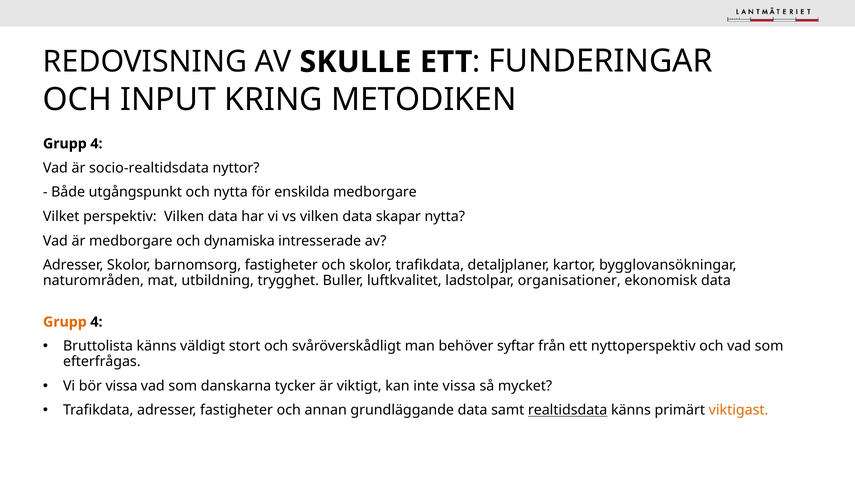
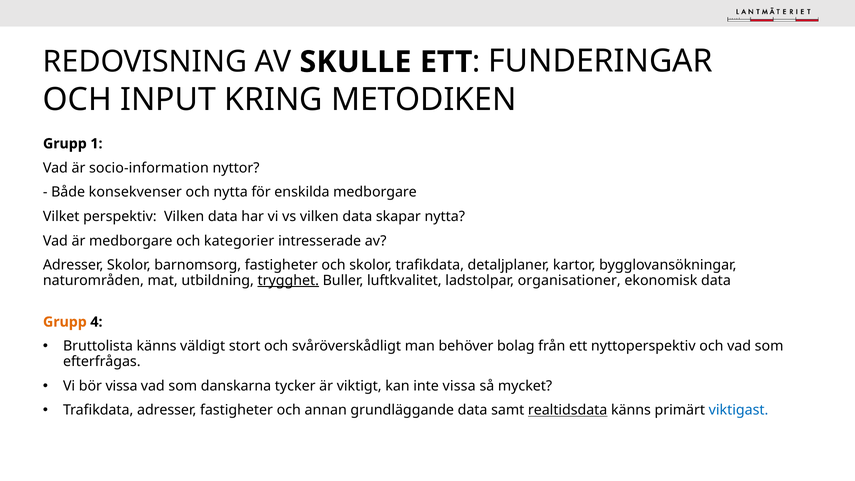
4: 4 -> 1 (96, 144)
socio-realtidsdata: socio-realtidsdata -> socio-information (149, 168)
utgångspunkt: utgångspunkt -> konsekvenser (135, 192)
dynamiska: dynamiska -> kategorier (239, 241)
trygghet underline: none -> present (288, 280)
syftar: syftar -> bolag (516, 346)
viktigast colour: orange -> blue (739, 410)
